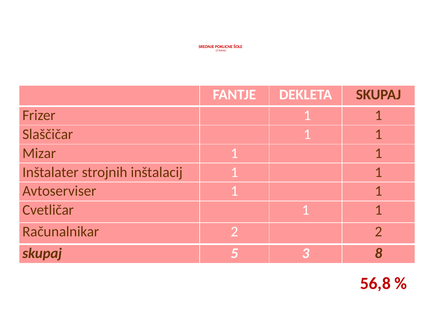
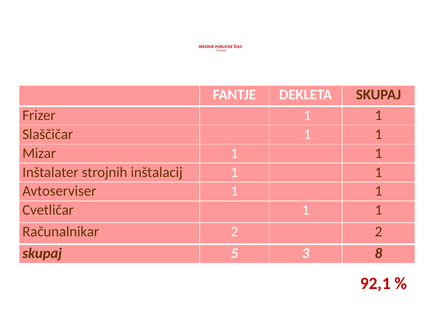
56,8: 56,8 -> 92,1 (375, 283)
